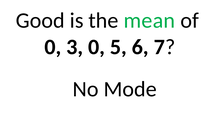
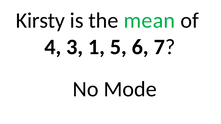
Good: Good -> Kirsty (40, 21)
0: 0 -> 4 (53, 47)
3 0: 0 -> 1 (97, 47)
